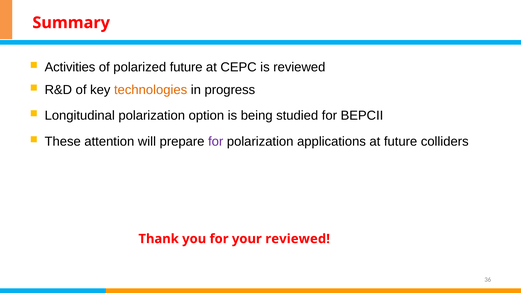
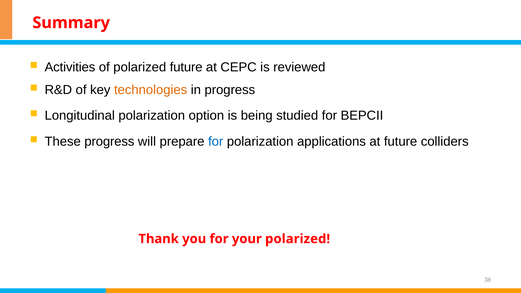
These attention: attention -> progress (109, 142)
for colour: purple -> blue (216, 142)
your reviewed: reviewed -> polarized (298, 239)
